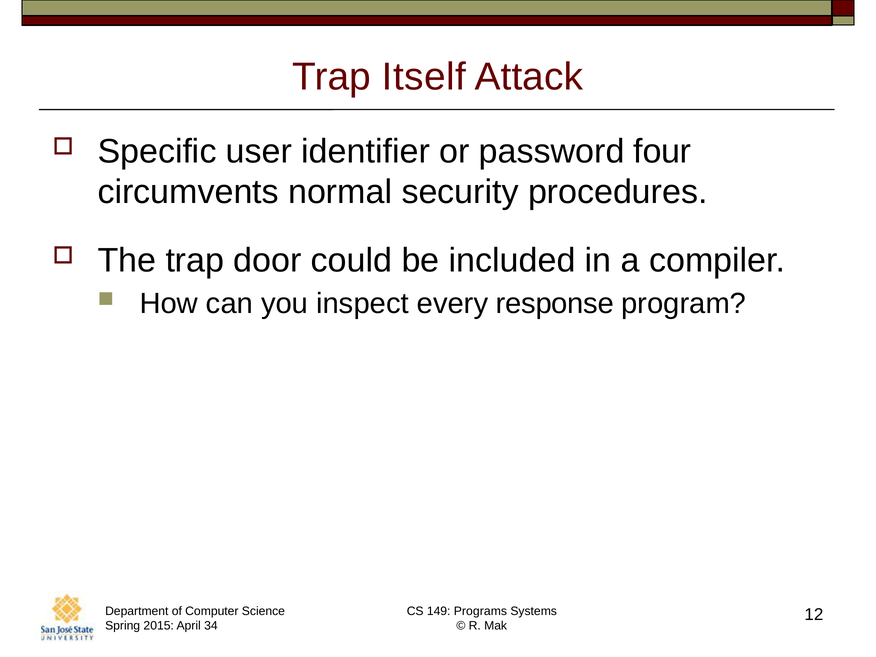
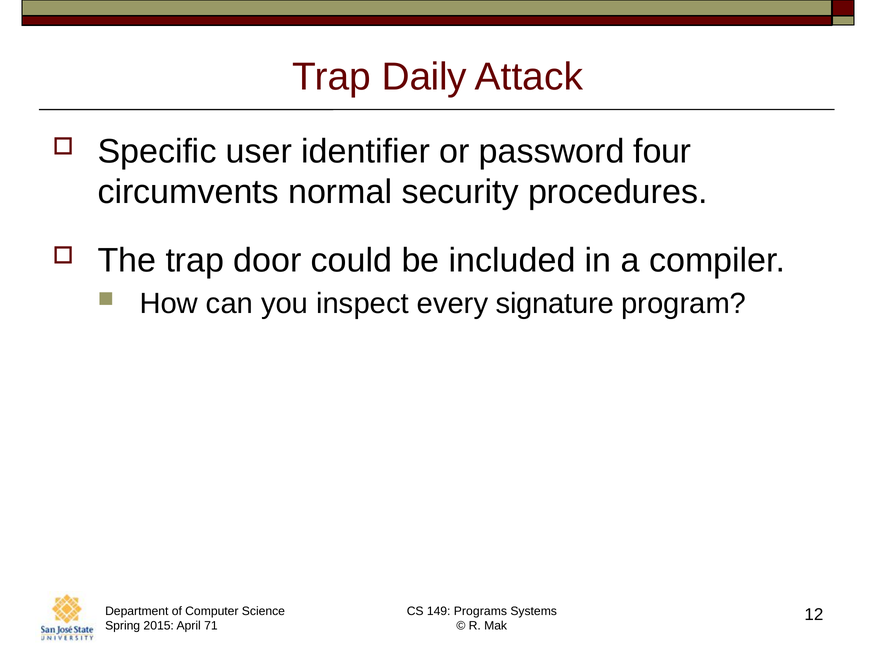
Itself: Itself -> Daily (424, 77)
response: response -> signature (555, 304)
34: 34 -> 71 (211, 626)
